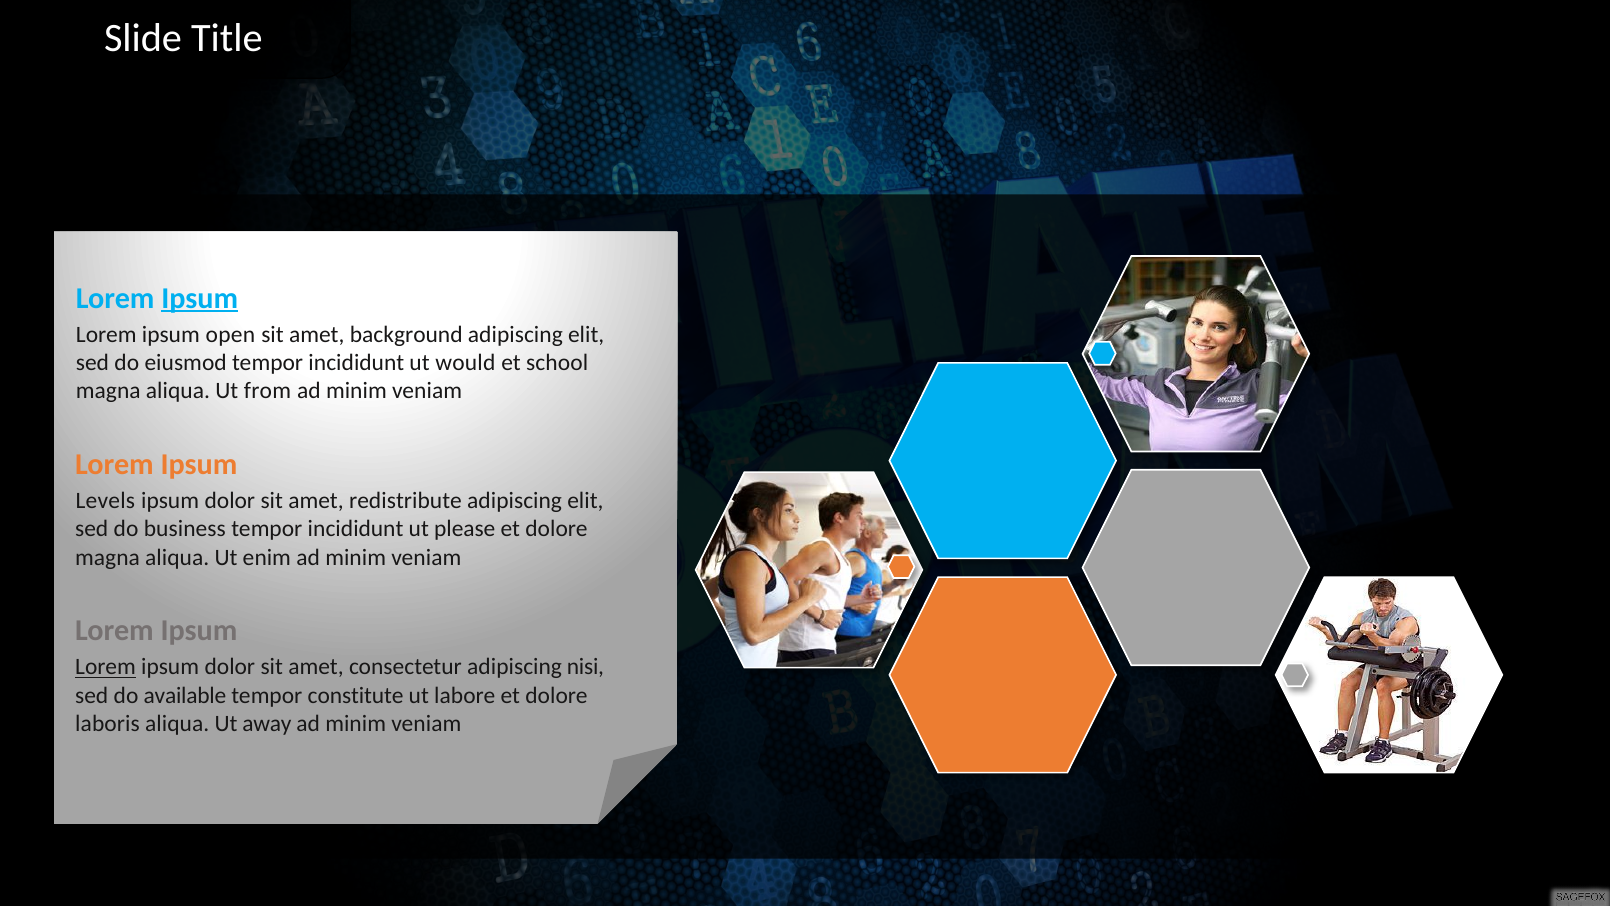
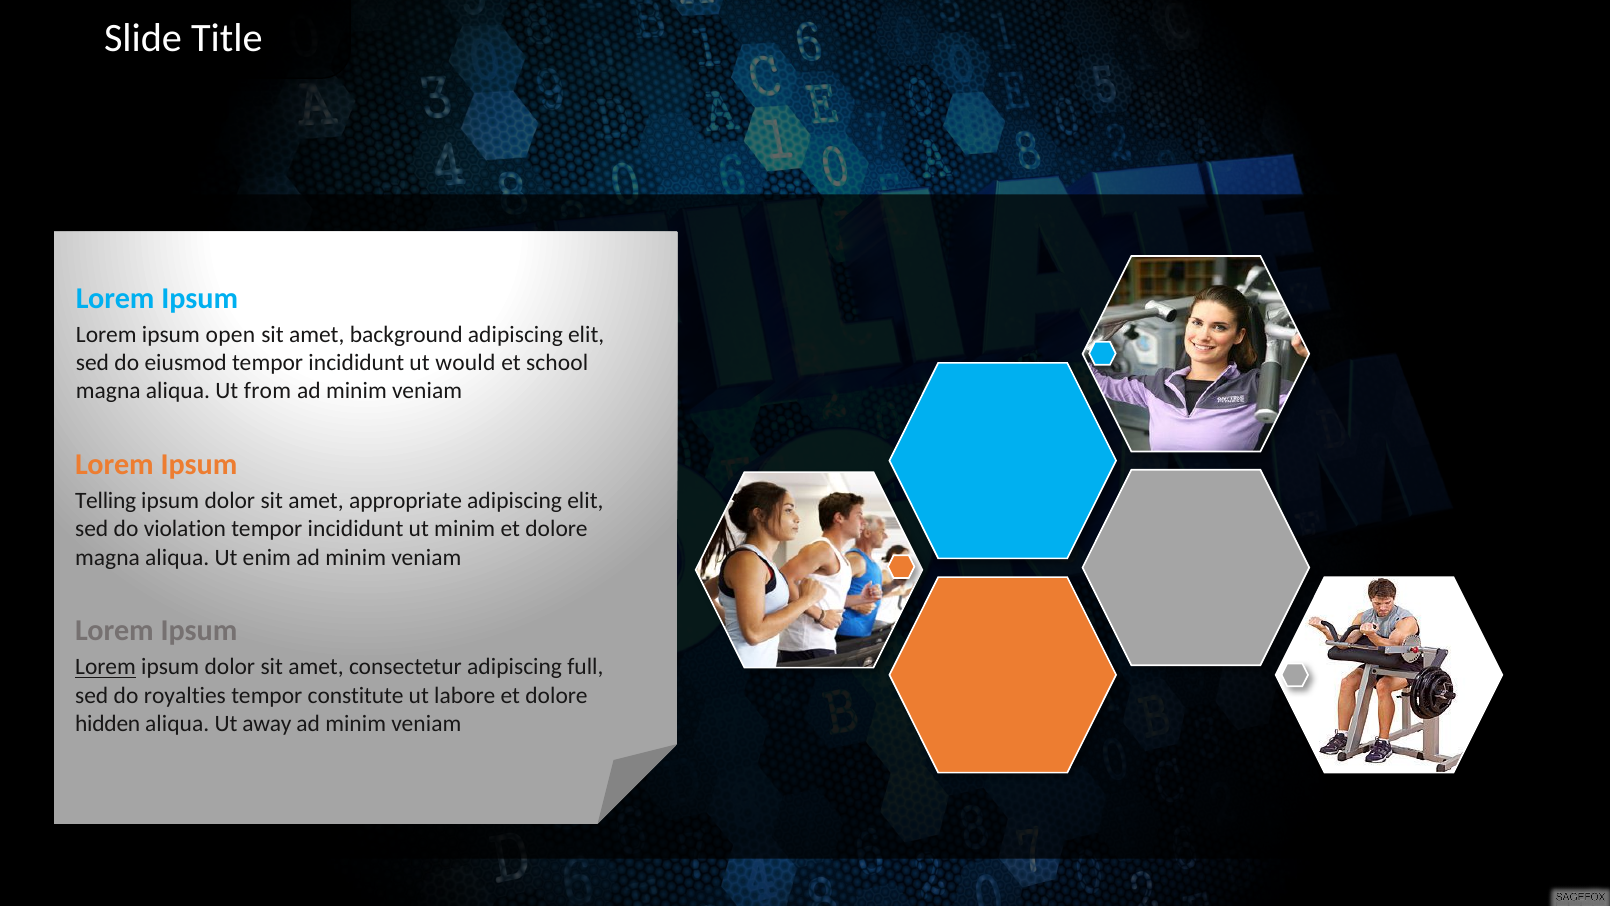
Ipsum underline: present -> none (200, 298)
Levels: Levels -> Telling (106, 501)
redistribute: redistribute -> appropriate (405, 501)
business: business -> violation (185, 529)
ut please: please -> minim (465, 529)
nisi: nisi -> full (585, 667)
available: available -> royalties (185, 695)
laboris: laboris -> hidden (108, 723)
